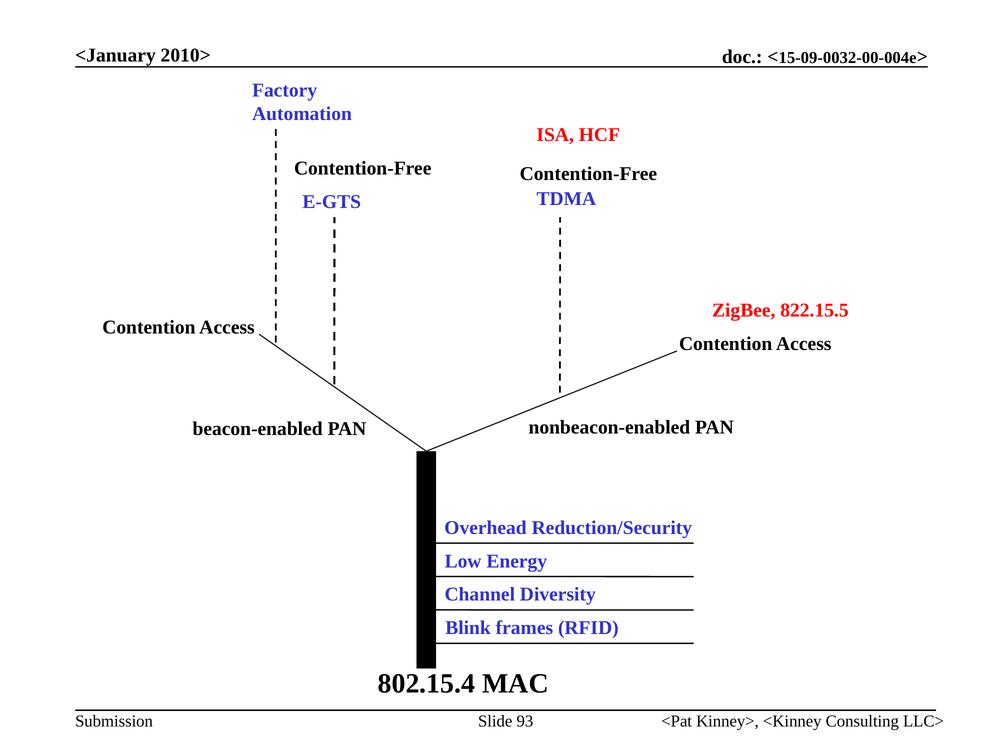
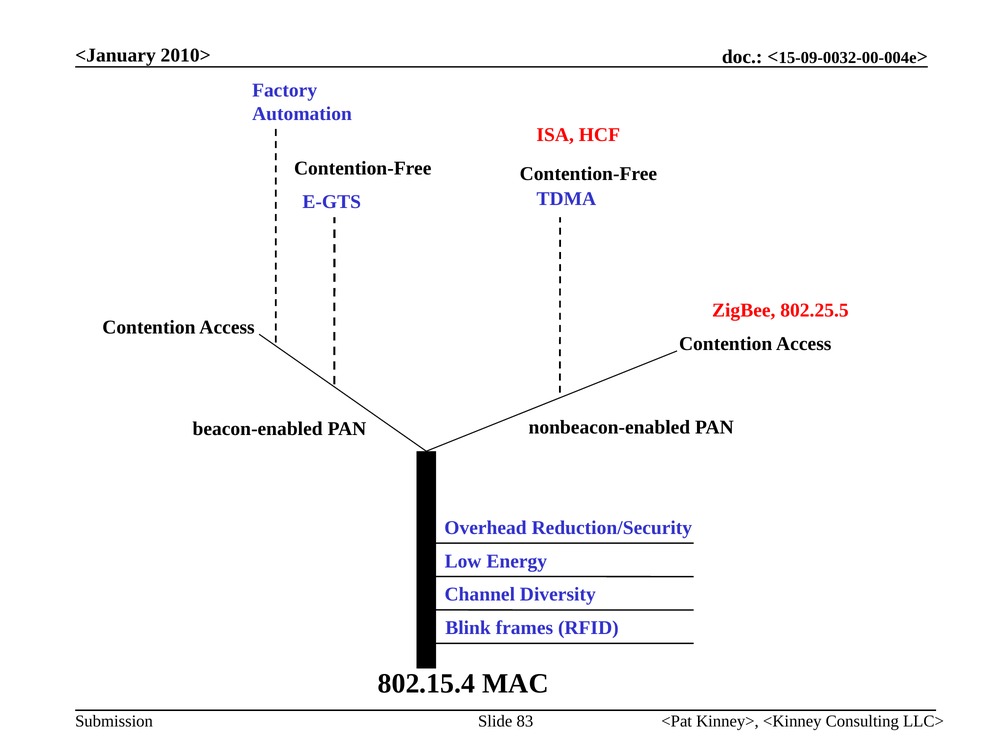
822.15.5: 822.15.5 -> 802.25.5 (815, 311)
93: 93 -> 83 (525, 721)
